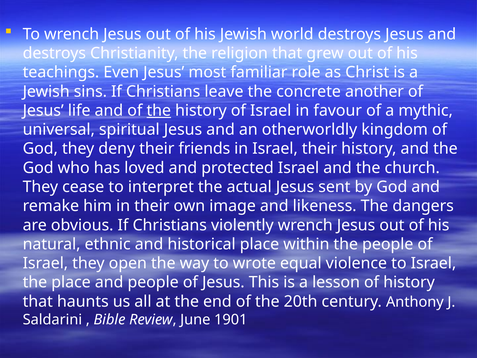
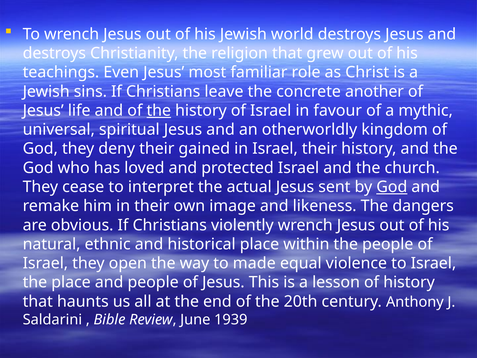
friends: friends -> gained (204, 149)
God underline: none -> present (392, 187)
wrote: wrote -> made (254, 263)
1901: 1901 -> 1939 (231, 319)
